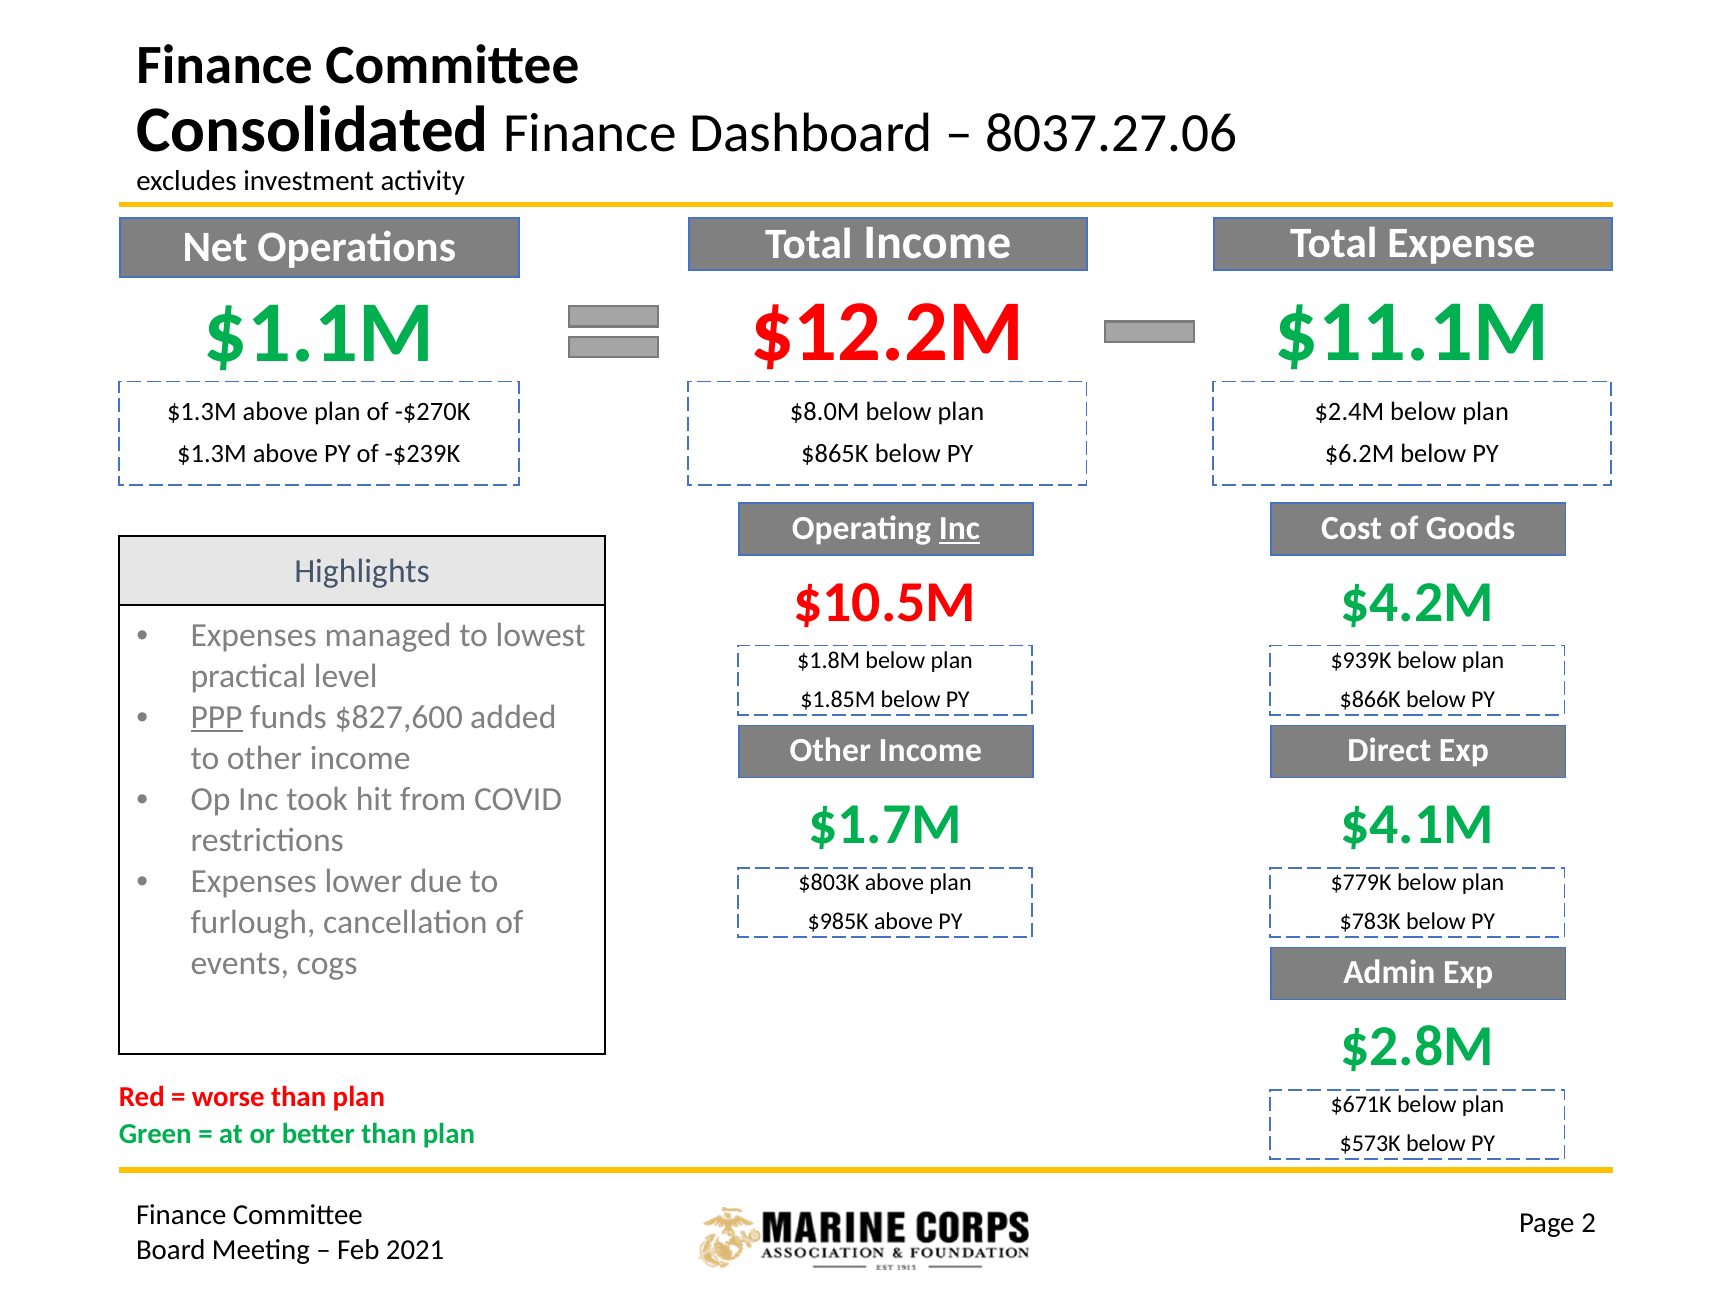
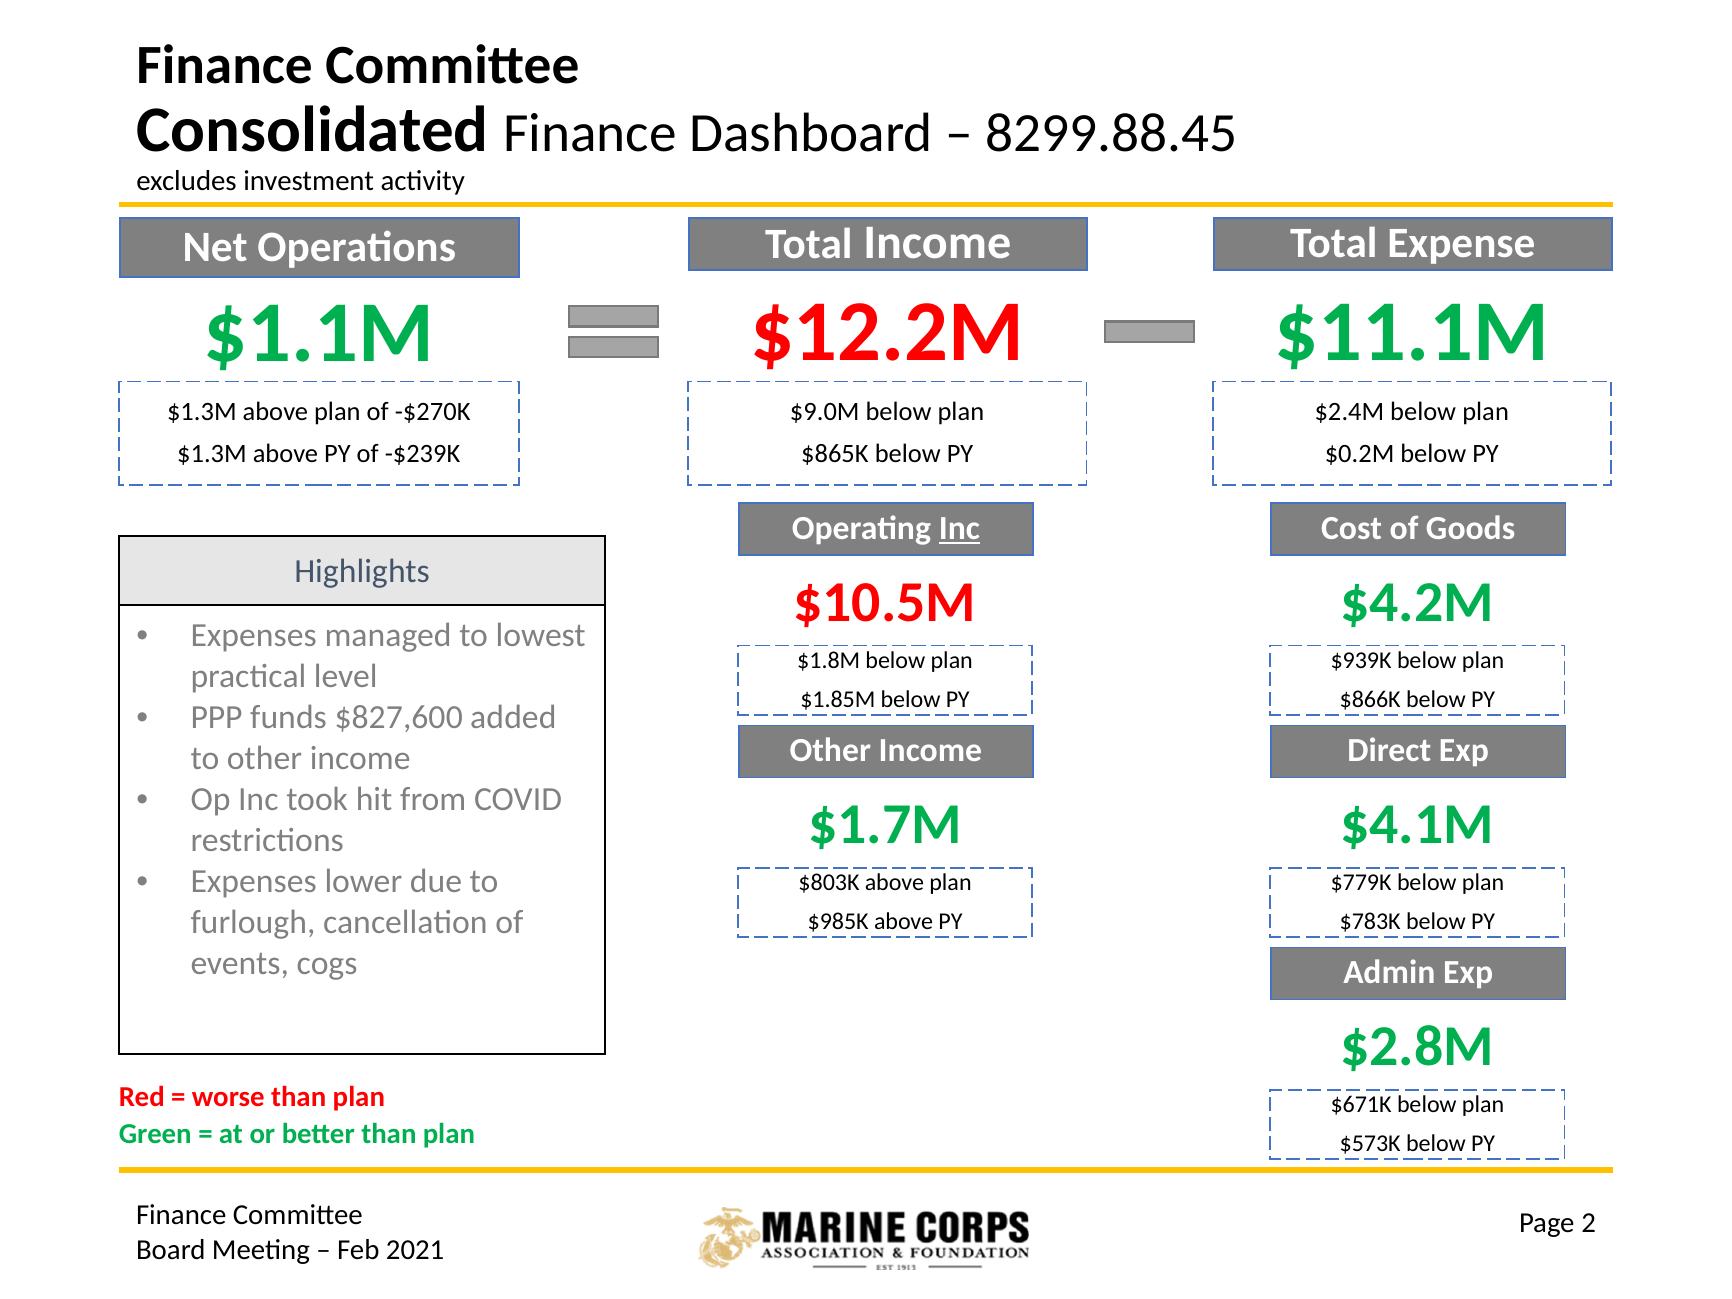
8037.27.06: 8037.27.06 -> 8299.88.45 (1111, 133)
$8.0M: $8.0M -> $9.0M (825, 412)
$6.2M: $6.2M -> $0.2M (1360, 454)
PPP underline: present -> none (217, 717)
